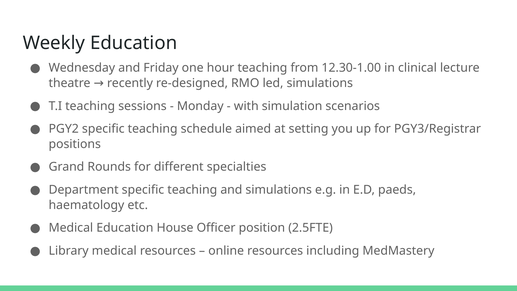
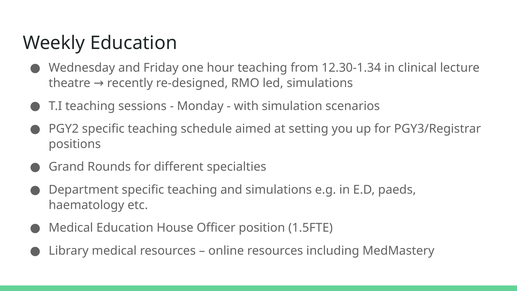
12.30-1.00: 12.30-1.00 -> 12.30-1.34 (351, 68)
2.5FTE: 2.5FTE -> 1.5FTE (311, 228)
